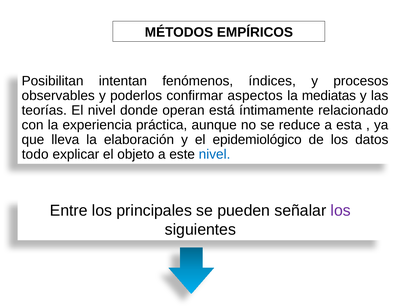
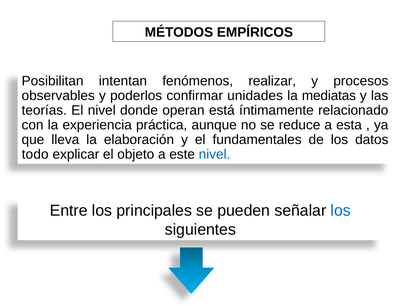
índices: índices -> realizar (272, 81)
aspectos: aspectos -> unidades (255, 95)
epidemiológico: epidemiológico -> fundamentales (257, 139)
los colour: purple -> blue (341, 210)
